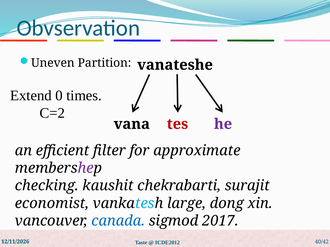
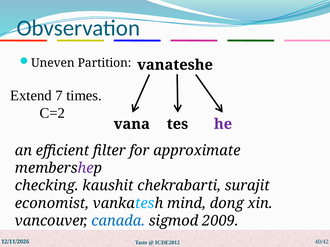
0: 0 -> 7 (59, 96)
tes colour: red -> black (177, 124)
large: large -> mind (187, 204)
2017: 2017 -> 2009 (220, 221)
